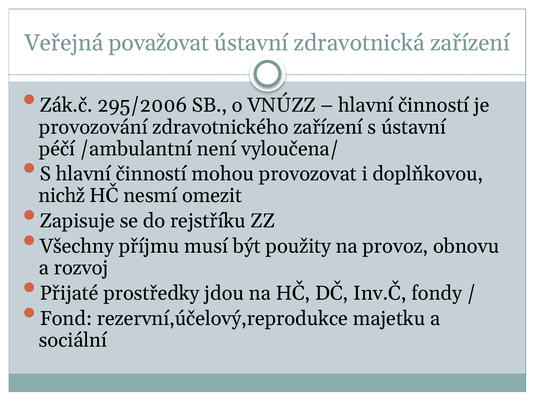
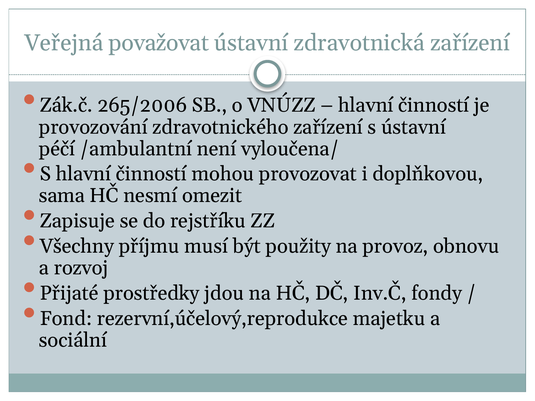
295/2006: 295/2006 -> 265/2006 (142, 105)
nichž: nichž -> sama (62, 196)
